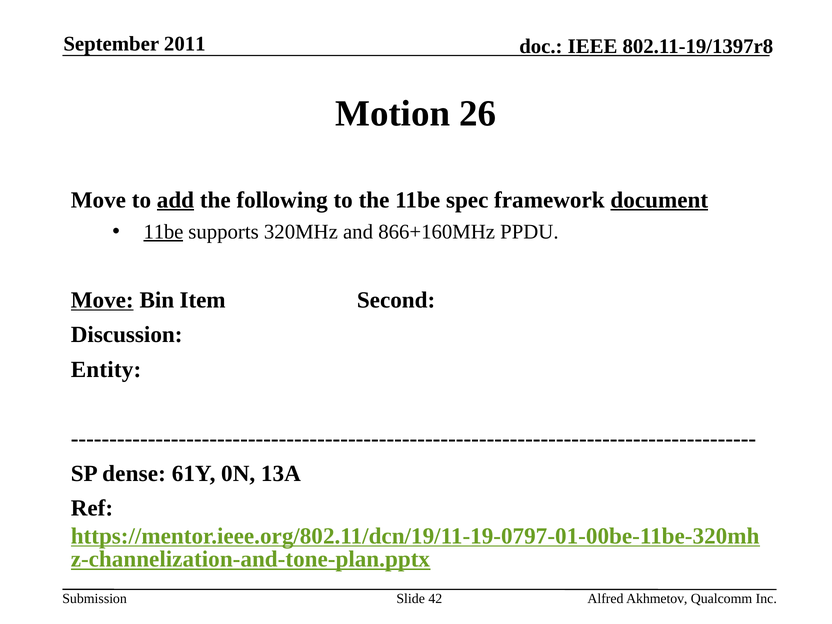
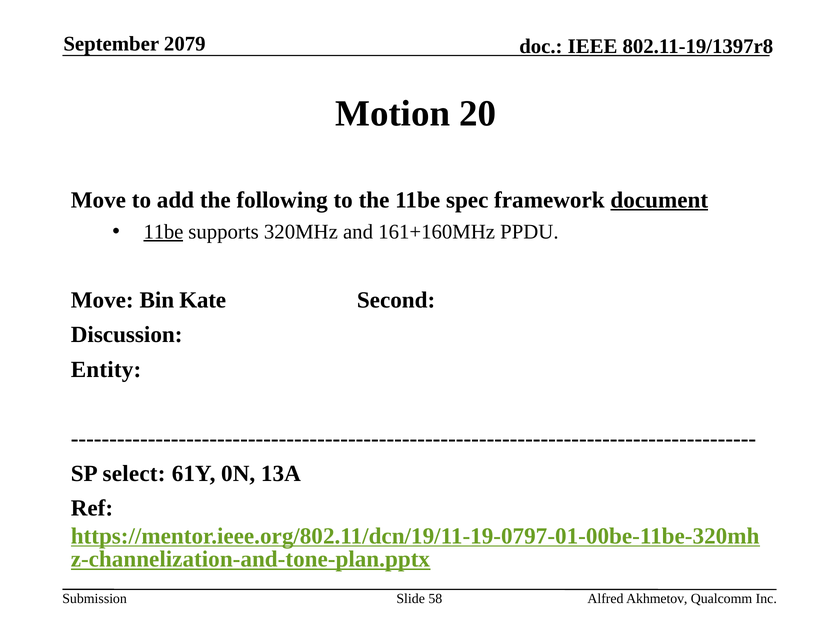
2011: 2011 -> 2079 (185, 44)
26: 26 -> 20 (478, 113)
add underline: present -> none (175, 200)
866+160MHz: 866+160MHz -> 161+160MHz (437, 232)
Move underline: present -> none (102, 300)
Item: Item -> Kate (203, 300)
dense: dense -> select (134, 473)
42: 42 -> 58 (435, 598)
